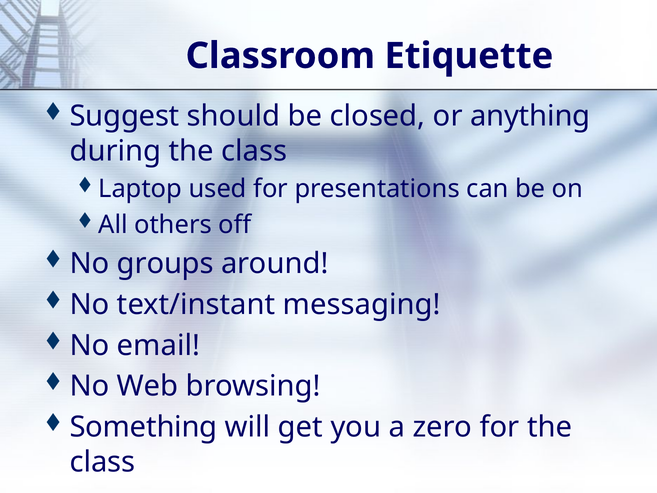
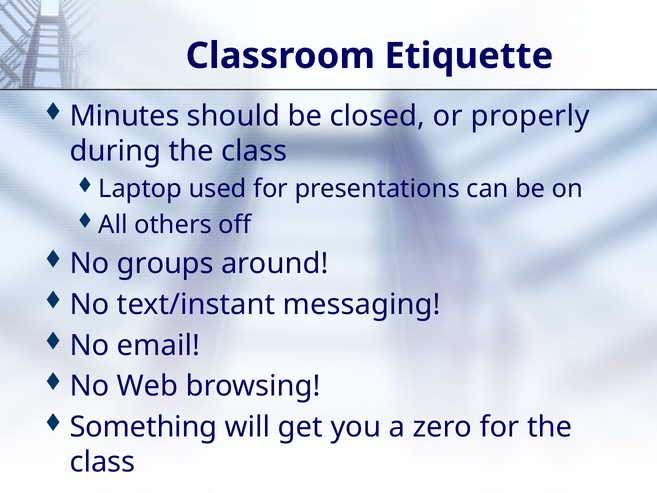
Suggest: Suggest -> Minutes (125, 116)
anything: anything -> properly (530, 116)
